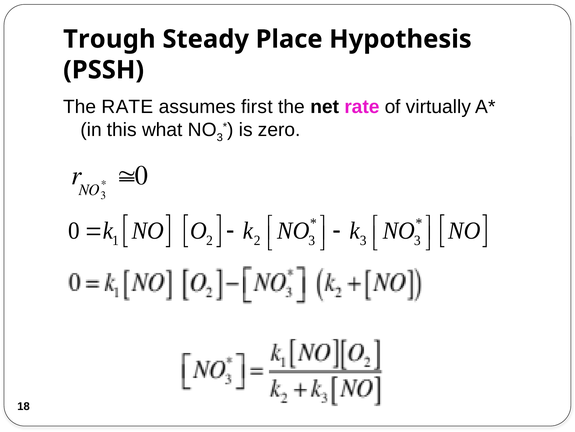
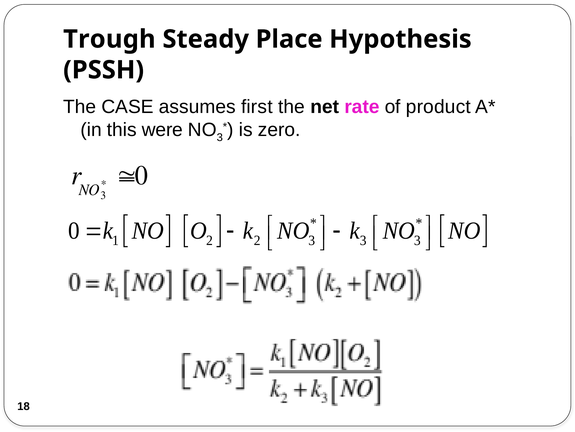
The RATE: RATE -> CASE (128, 107)
virtually: virtually -> product (438, 107)
what: what -> were (162, 130)
